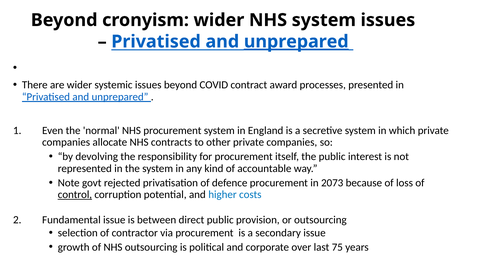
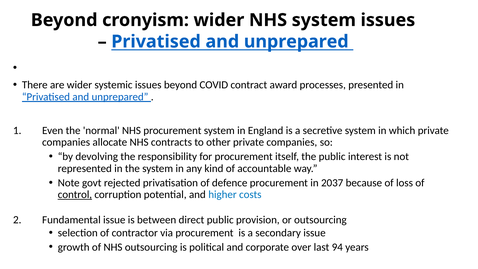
unprepared underline: present -> none (296, 42)
2073: 2073 -> 2037 (332, 183)
75: 75 -> 94 (337, 247)
